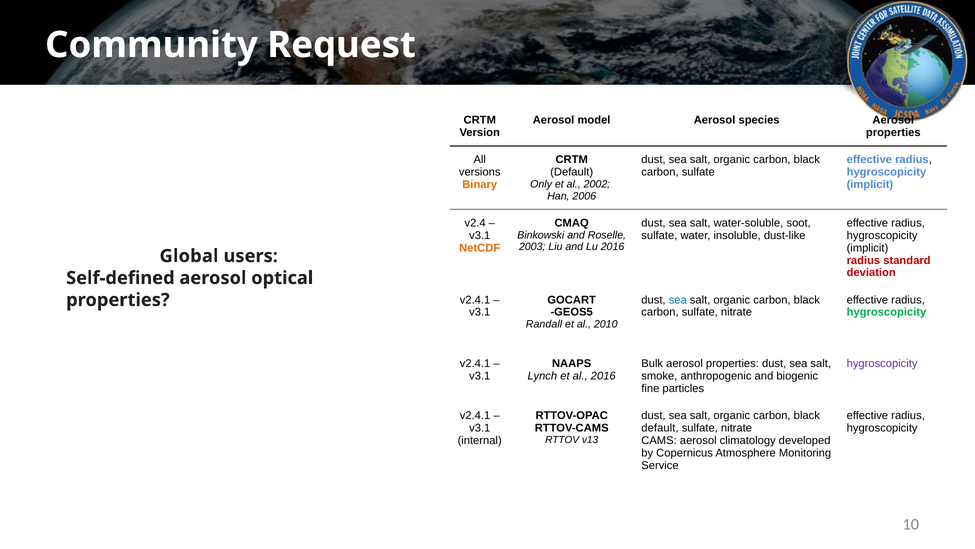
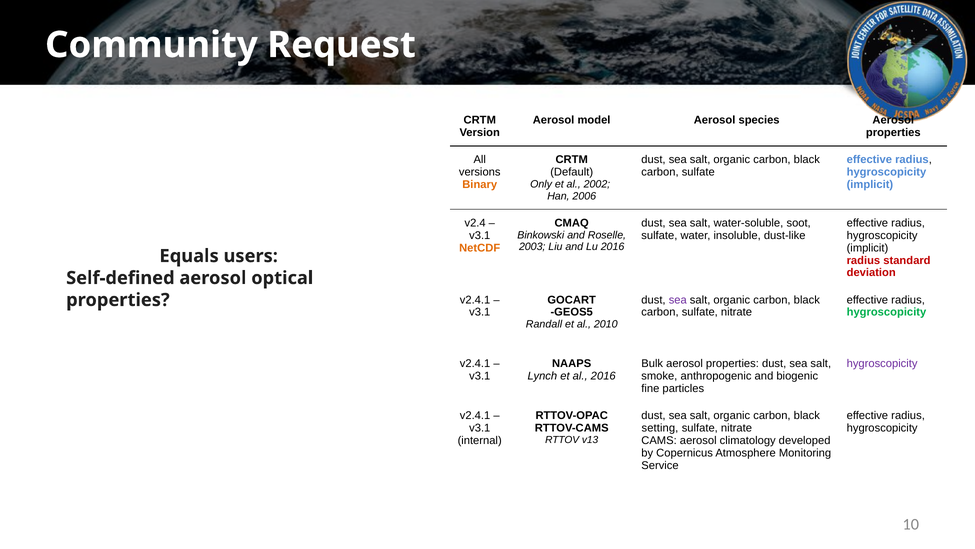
Global: Global -> Equals (189, 256)
sea colour: blue -> purple (678, 300)
default: default -> setting (660, 428)
